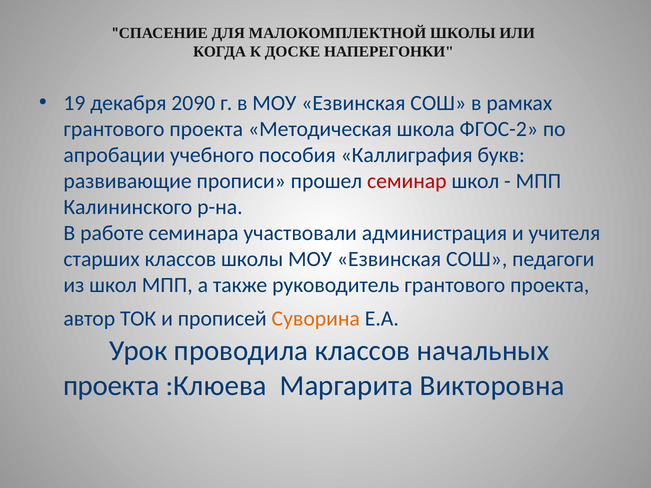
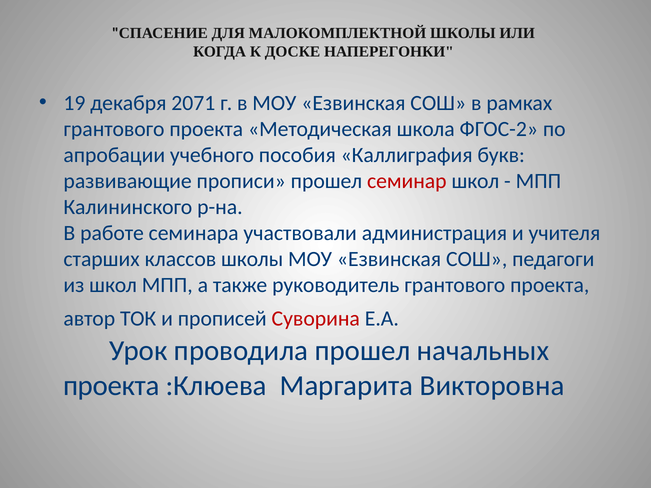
2090: 2090 -> 2071 (193, 103)
Суворина colour: orange -> red (316, 319)
проводила классов: классов -> прошел (363, 351)
